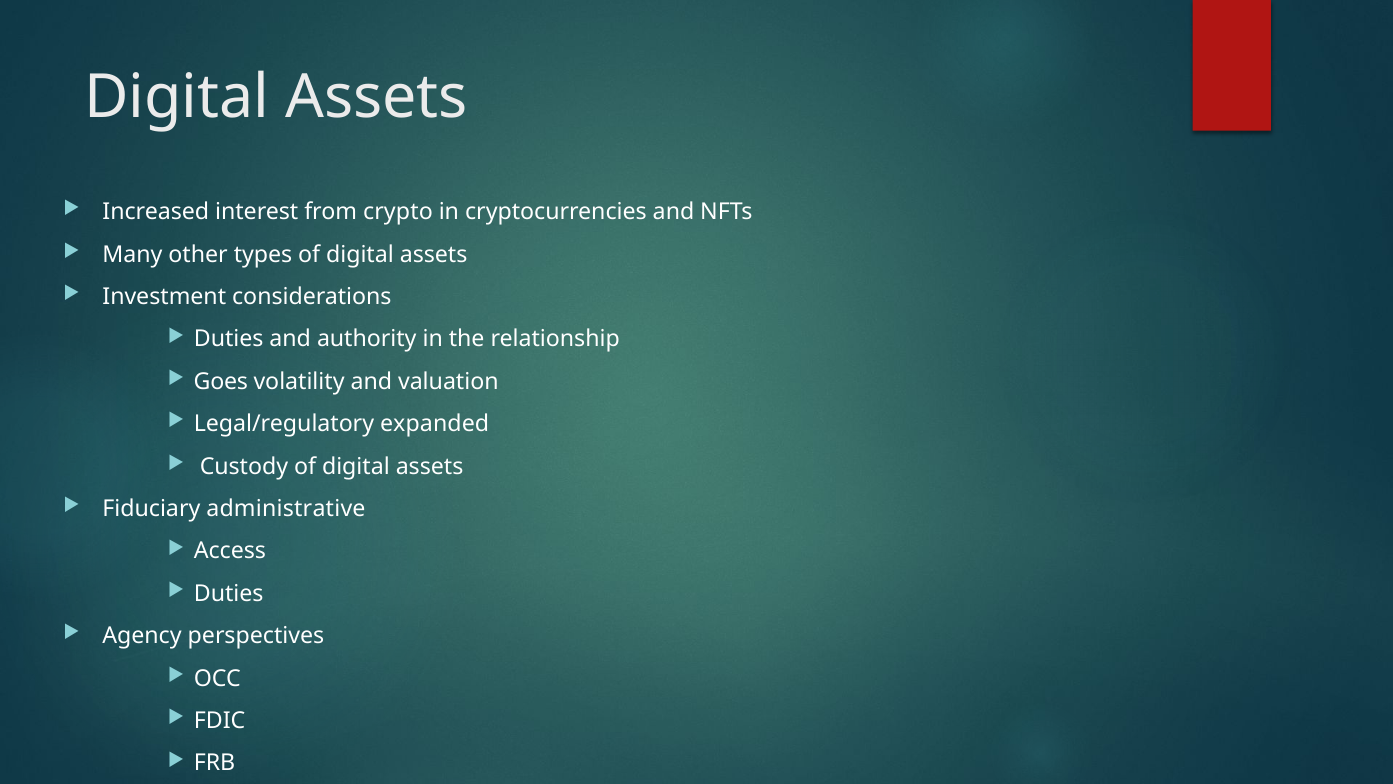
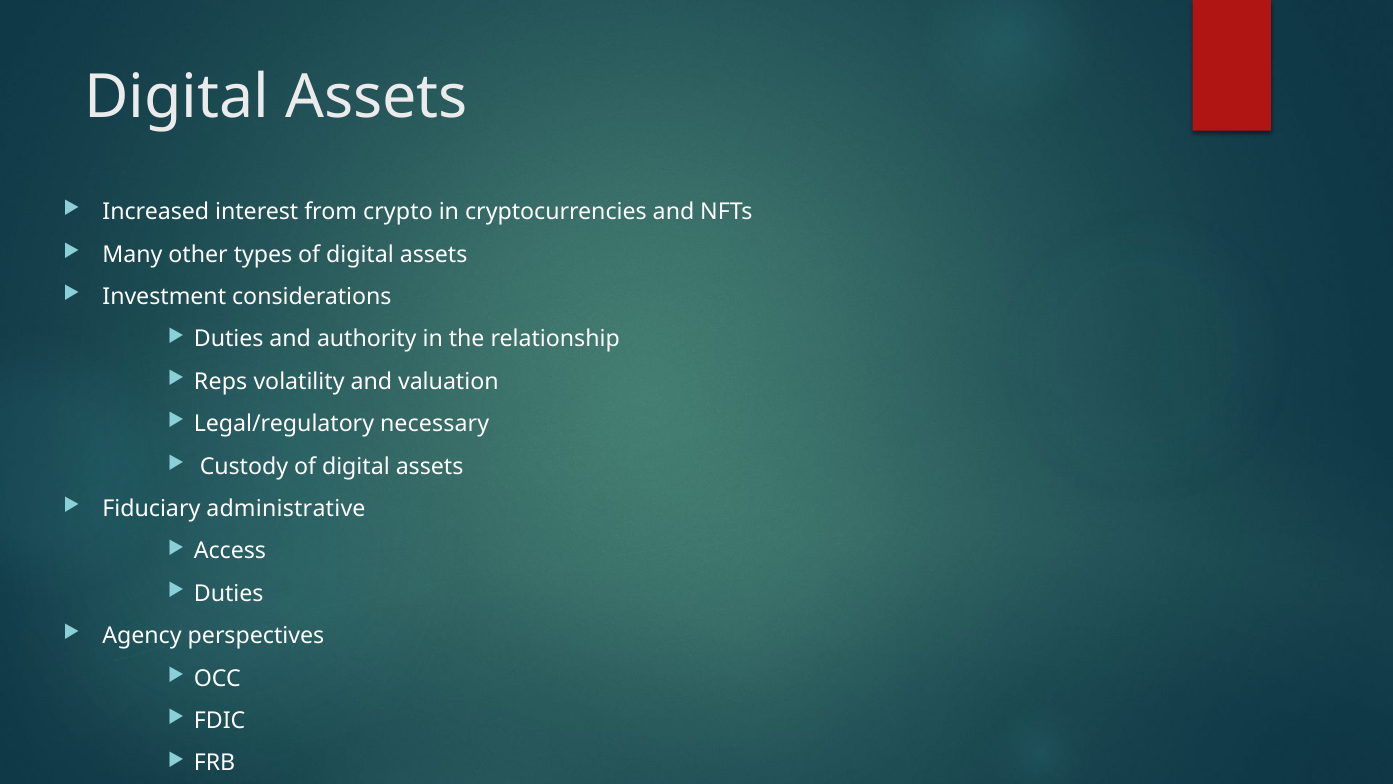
Goes: Goes -> Reps (221, 381)
expanded: expanded -> necessary (435, 424)
